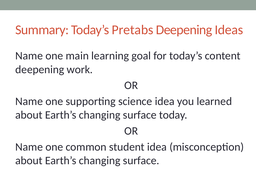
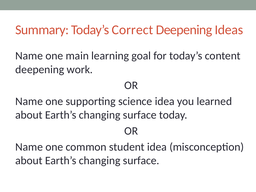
Pretabs: Pretabs -> Correct (132, 30)
